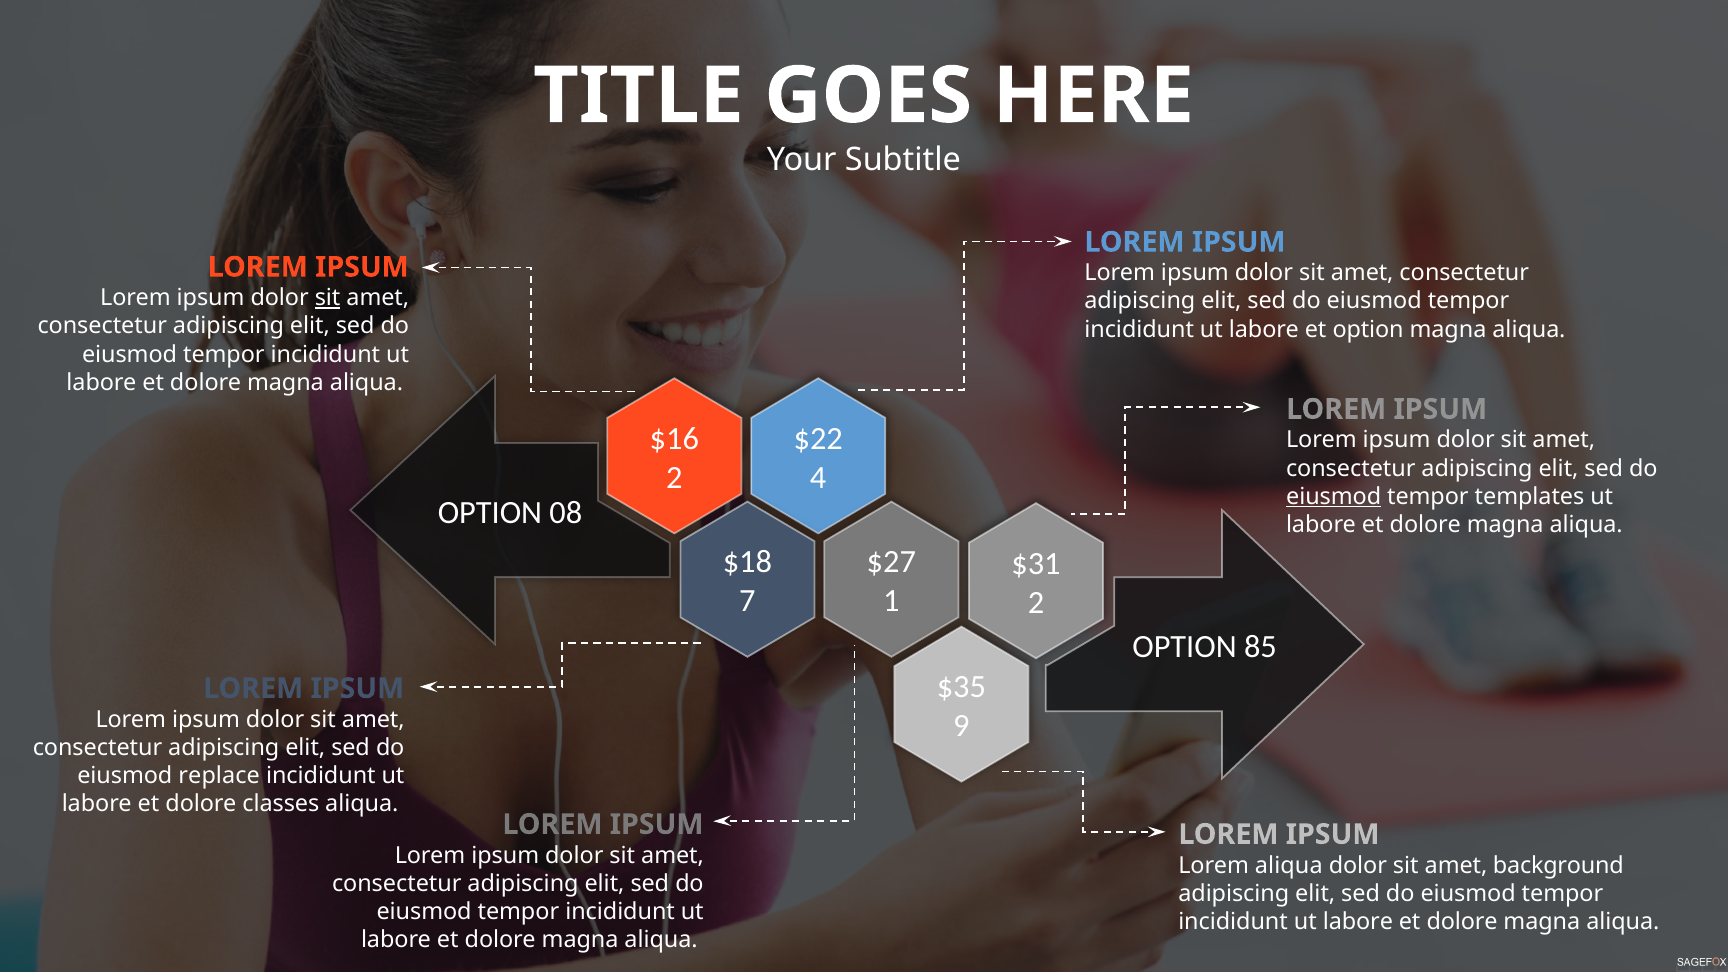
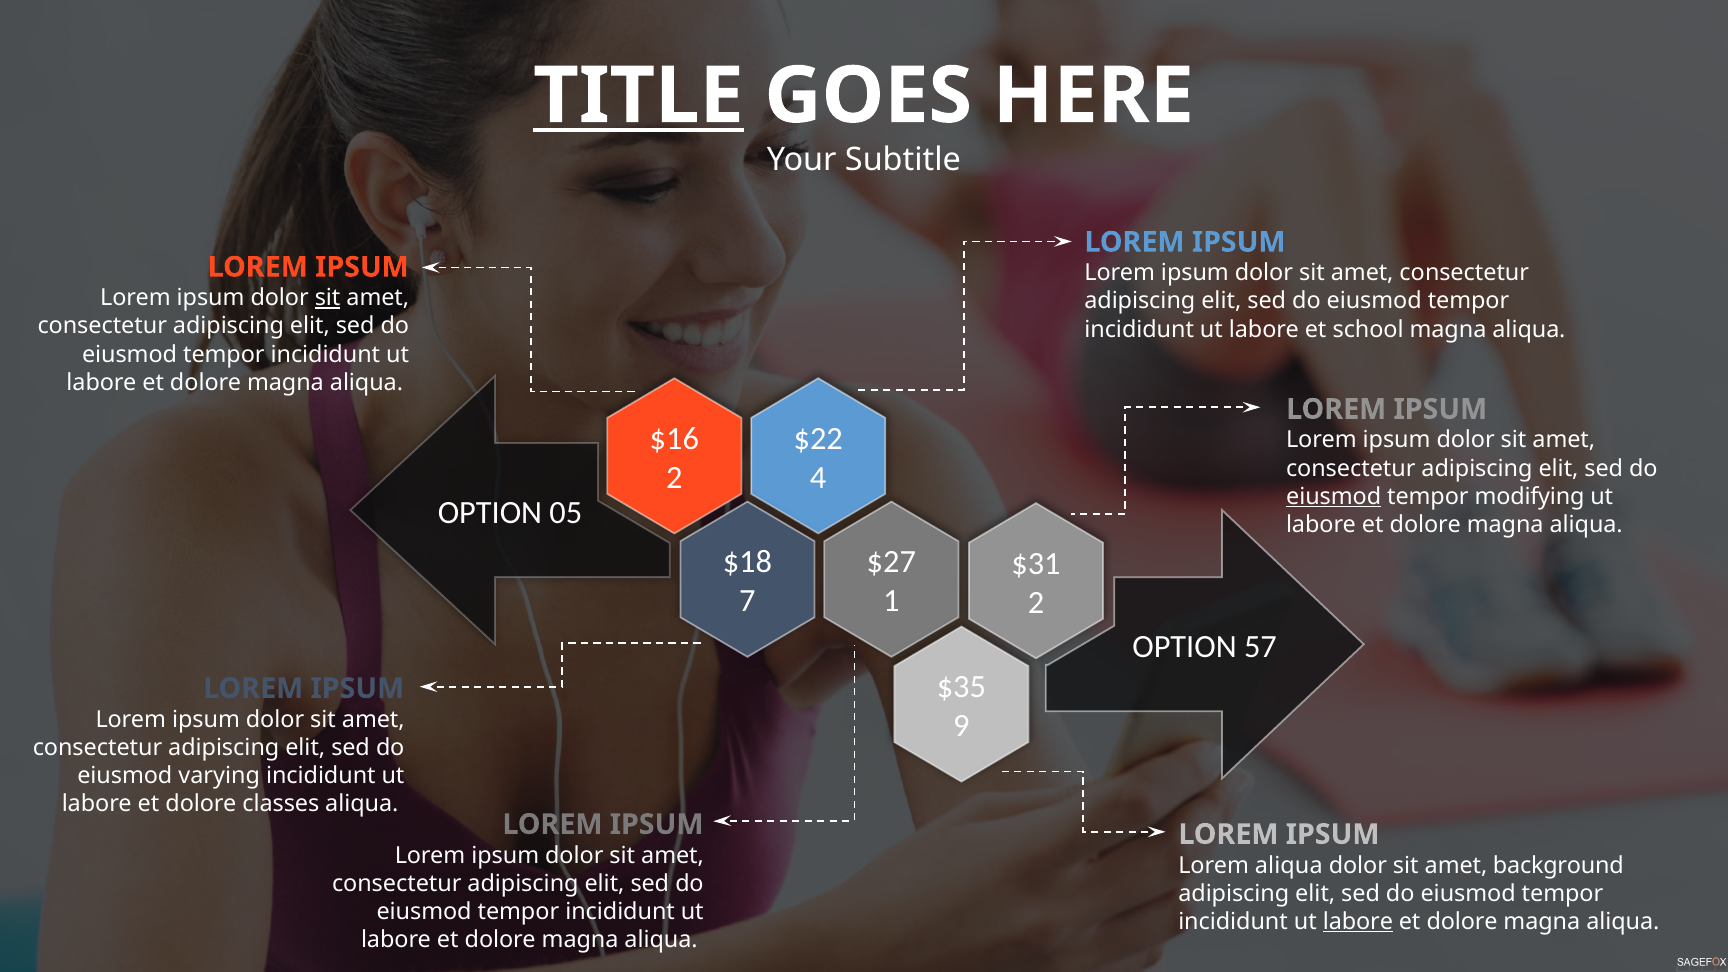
TITLE underline: none -> present (638, 96)
et option: option -> school (1368, 329)
templates: templates -> modifying (1530, 496)
08: 08 -> 05 (566, 512)
85: 85 -> 57 (1260, 646)
replace: replace -> varying (219, 776)
labore underline: none -> present (1358, 922)
